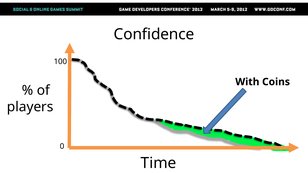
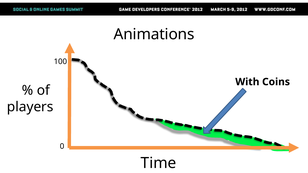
Confidence: Confidence -> Animations (154, 34)
